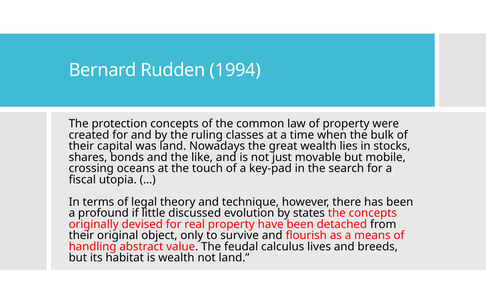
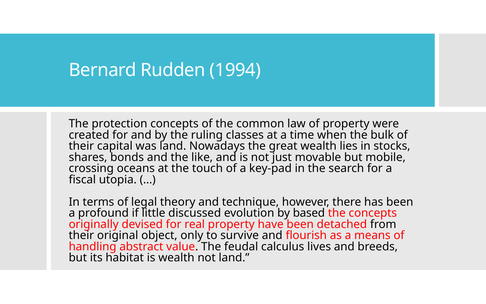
states: states -> based (309, 213)
